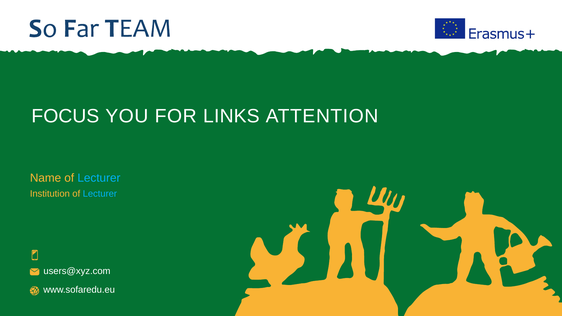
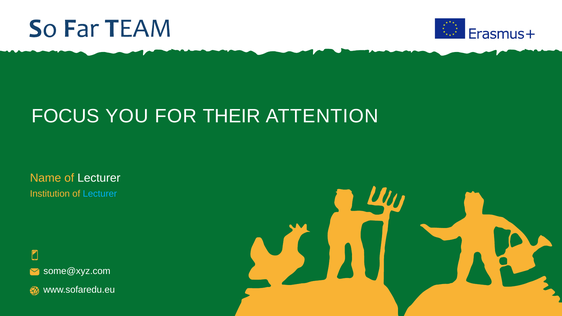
LINKS: LINKS -> THEIR (232, 116)
Lecturer colour: light blue -> white (99, 178)
users@xyz.com: users@xyz.com -> some@xyz.com (77, 271)
